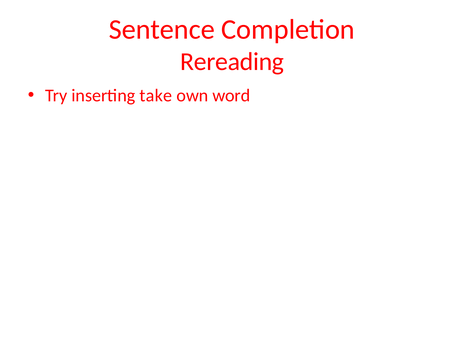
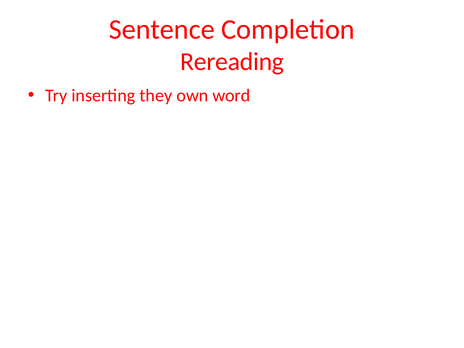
take: take -> they (156, 96)
